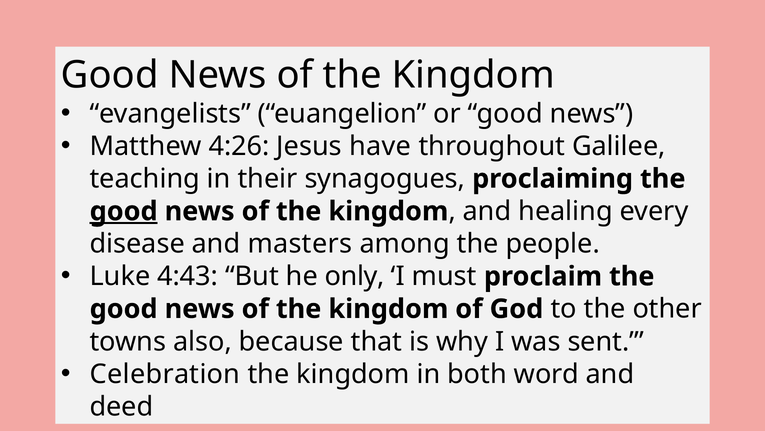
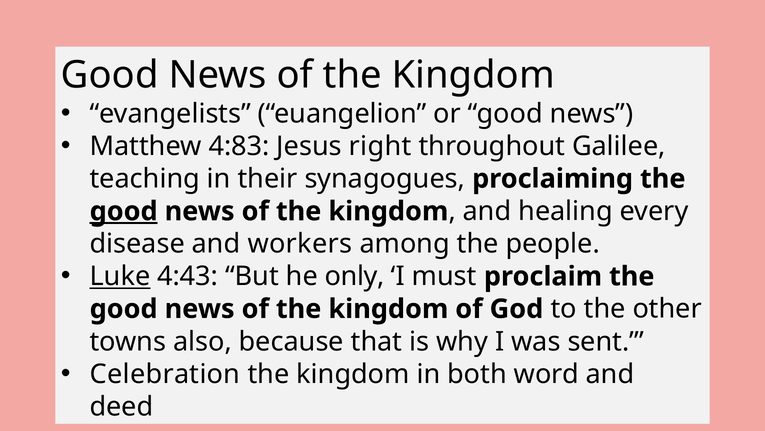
4:26: 4:26 -> 4:83 (239, 146)
have: have -> right (380, 146)
masters: masters -> workers (300, 243)
Luke underline: none -> present (120, 276)
